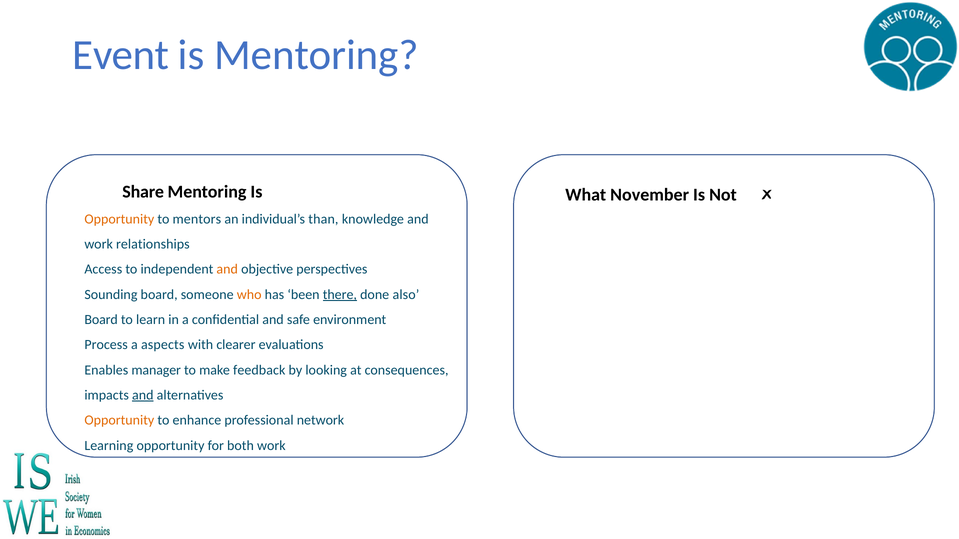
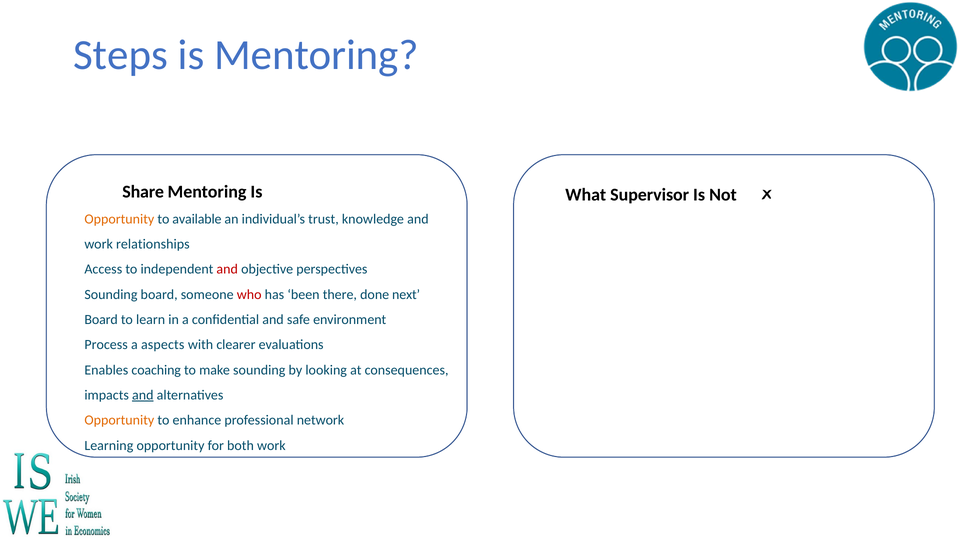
Event: Event -> Steps (121, 55)
November: November -> Supervisor (650, 195)
mentors: mentors -> available (197, 219)
than: than -> trust (323, 219)
and colour: orange -> red (227, 270)
who colour: orange -> red (249, 295)
there underline: present -> none (340, 295)
also: also -> next (406, 295)
manager: manager -> coaching (156, 370)
make feedback: feedback -> sounding (259, 370)
